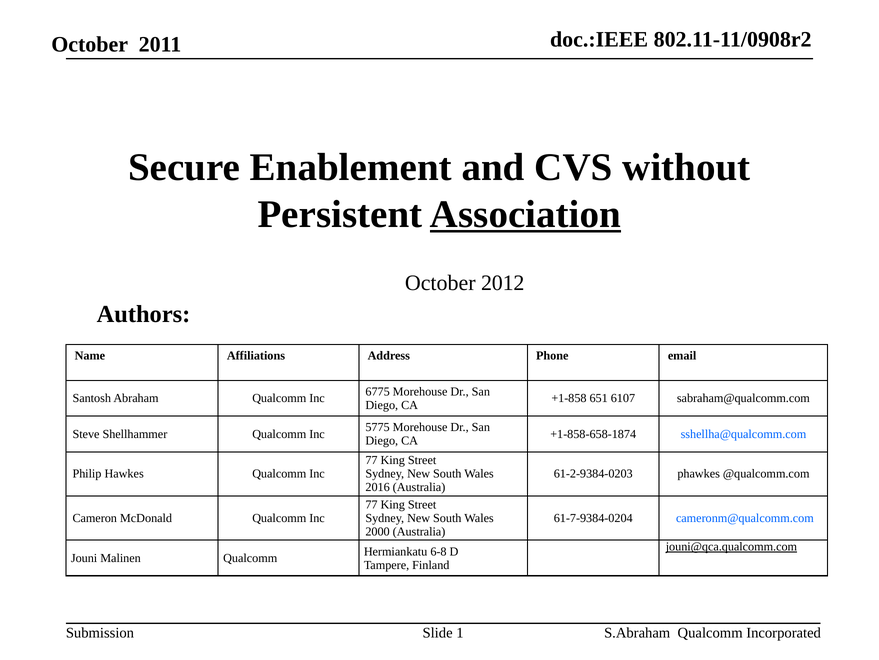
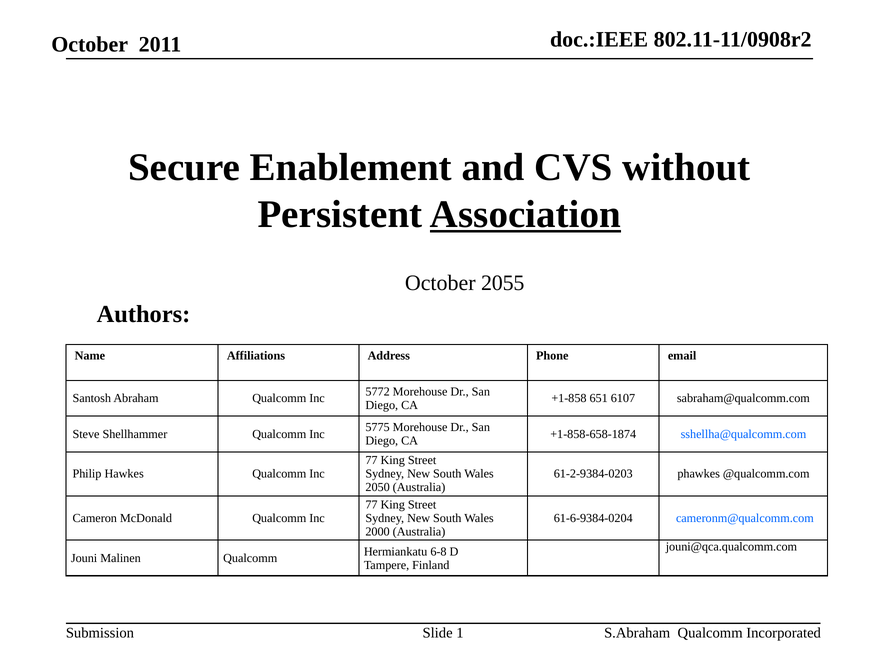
2012: 2012 -> 2055 (503, 283)
6775: 6775 -> 5772 (378, 391)
2016: 2016 -> 2050 (378, 487)
61-7-9384-0204: 61-7-9384-0204 -> 61-6-9384-0204 (593, 517)
jouni@qca.qualcomm.com underline: present -> none (731, 546)
